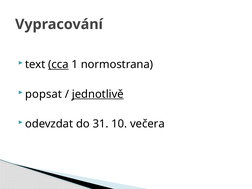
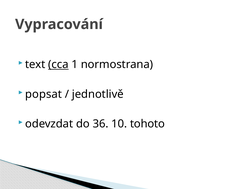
jednotlivě underline: present -> none (98, 94)
31: 31 -> 36 (101, 124)
večera: večera -> tohoto (147, 124)
